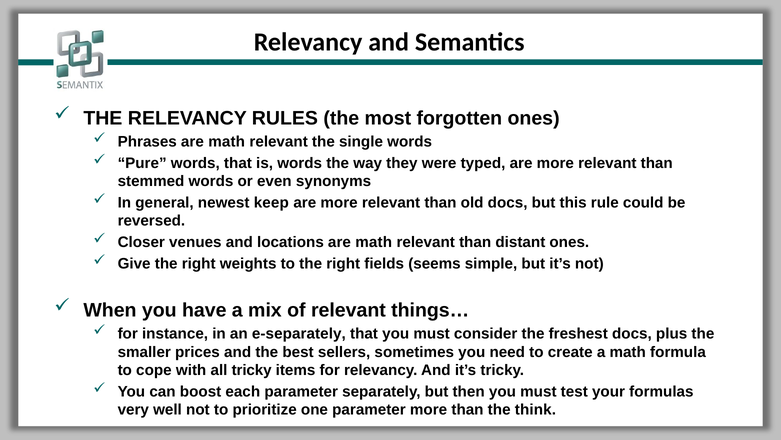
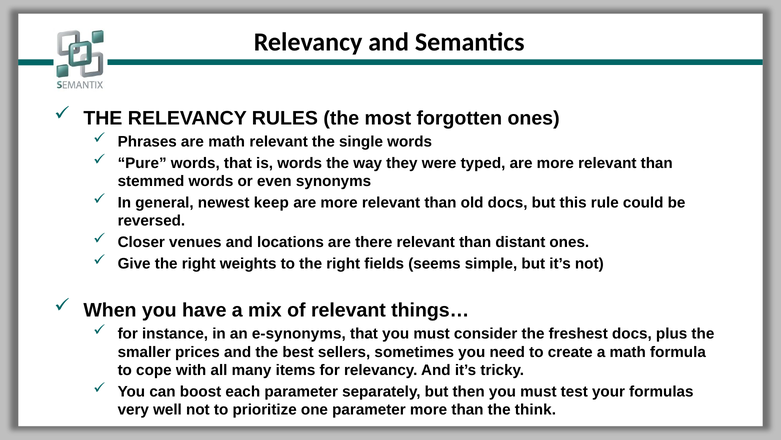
locations are math: math -> there (374, 242)
e-separately: e-separately -> e-synonyms (299, 333)
all tricky: tricky -> many (252, 370)
